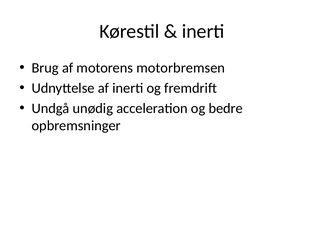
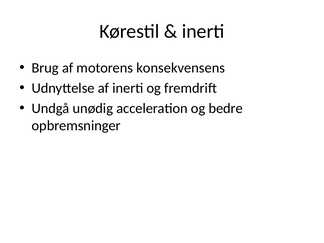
motorbremsen: motorbremsen -> konsekvensens (181, 68)
